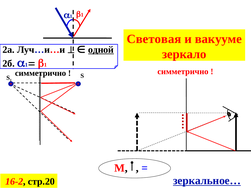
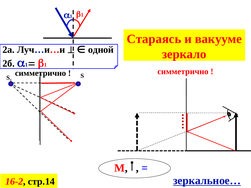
Световая: Световая -> Стараясь (154, 39)
одной underline: present -> none (101, 50)
стр.20: стр.20 -> стр.14 (41, 182)
